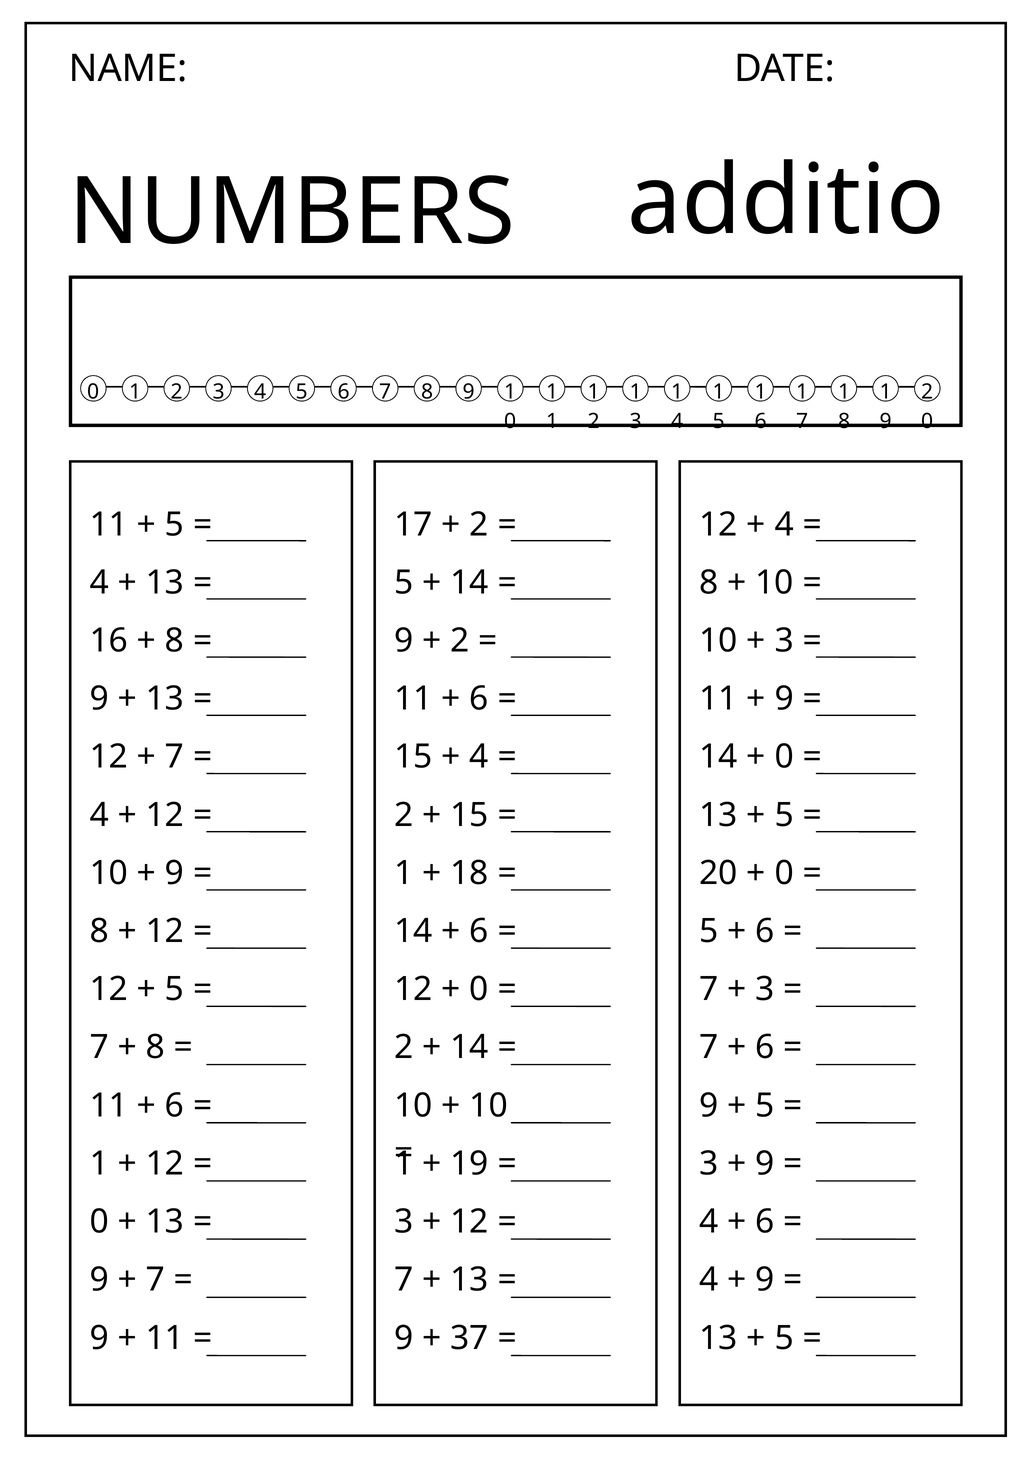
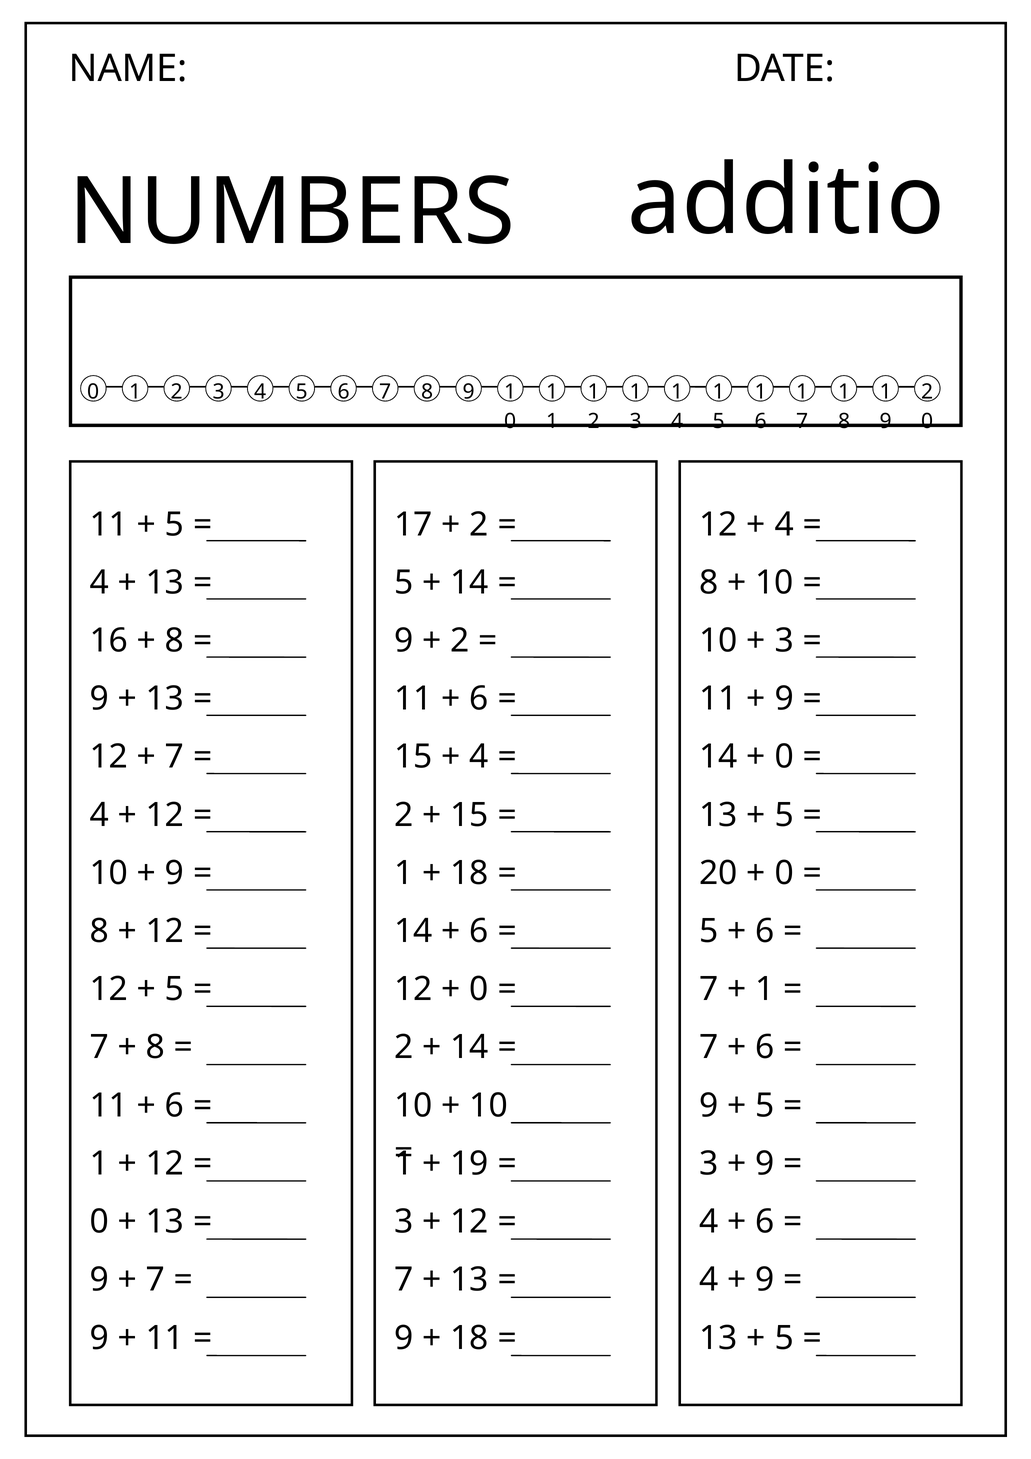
3: 3 -> 1 (765, 989)
37: 37 -> 18 (469, 1338)
